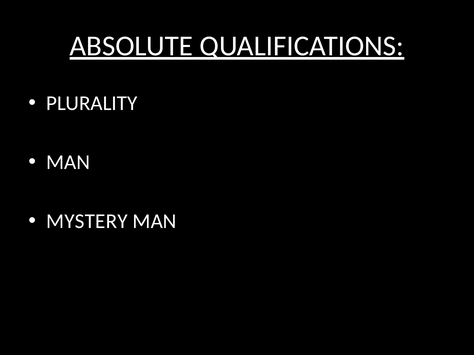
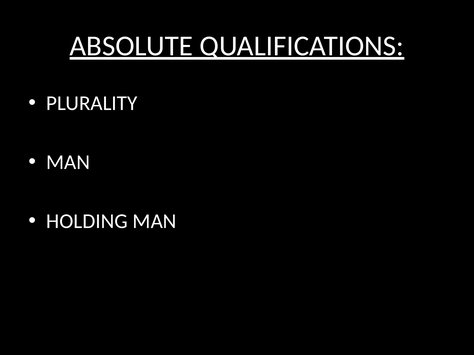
MYSTERY: MYSTERY -> HOLDING (87, 222)
